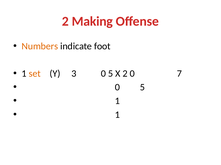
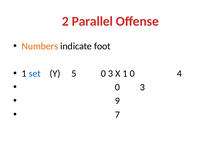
Making: Making -> Parallel (92, 21)
set colour: orange -> blue (35, 74)
3: 3 -> 5 (74, 74)
5: 5 -> 3 (111, 74)
X 2: 2 -> 1 (125, 74)
7: 7 -> 4 (179, 74)
5: 5 -> 3 (142, 88)
1: 1 -> 9 (117, 101)
1: 1 -> 7 (117, 115)
